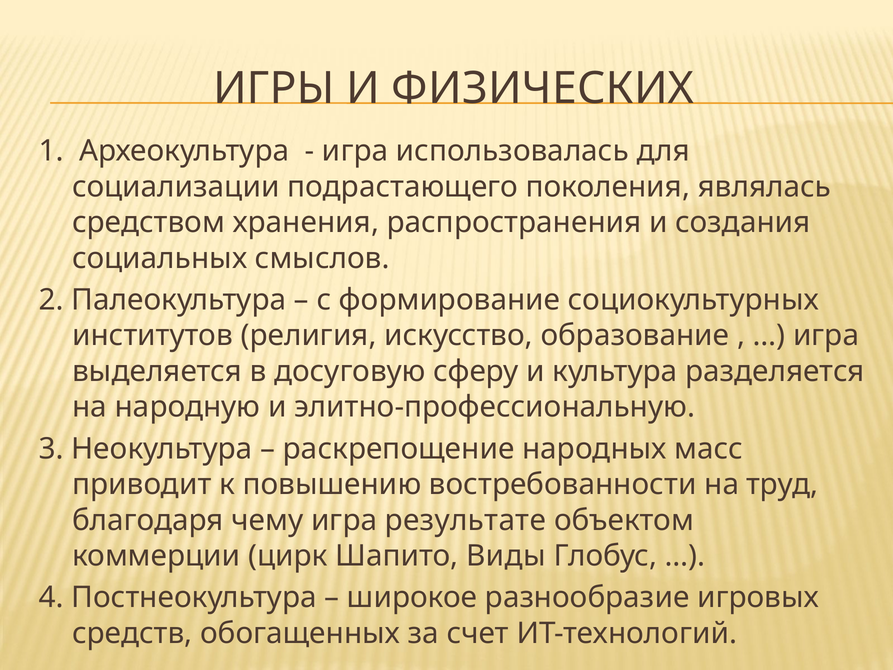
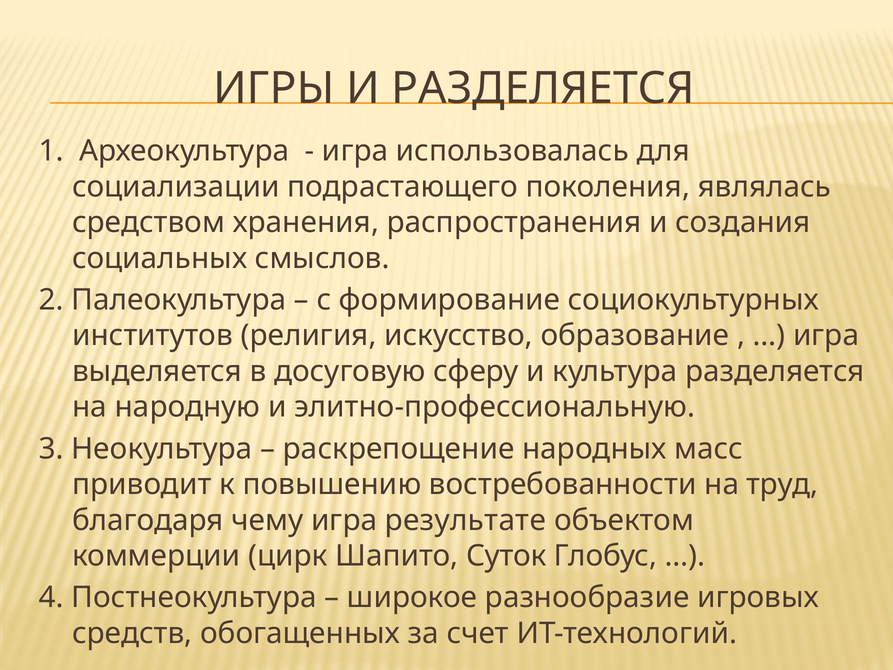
И ФИЗИЧЕСКИХ: ФИЗИЧЕСКИХ -> РАЗДЕЛЯЕТСЯ (543, 89)
Виды: Виды -> Суток (506, 556)
